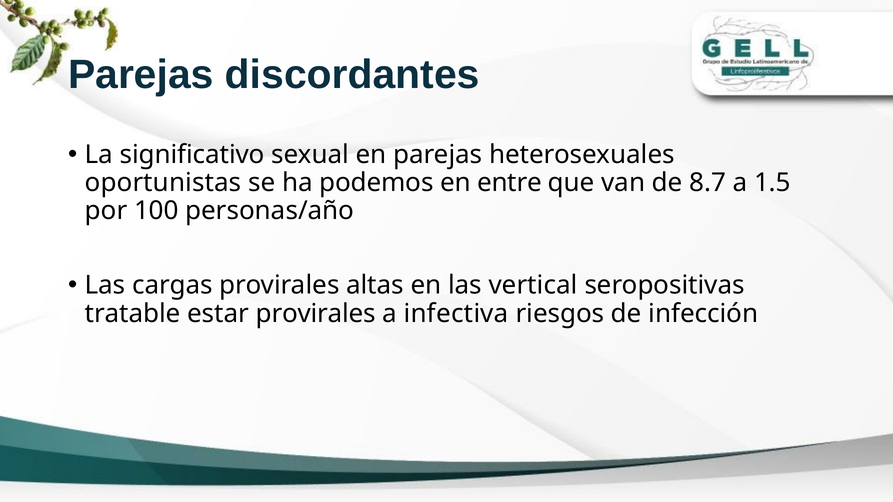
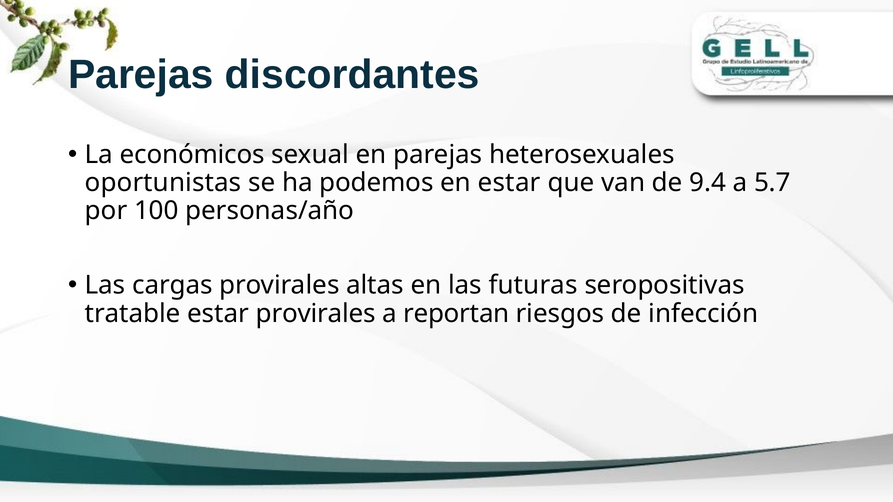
significativo: significativo -> económicos (192, 155)
en entre: entre -> estar (509, 183)
8.7: 8.7 -> 9.4 (708, 183)
1.5: 1.5 -> 5.7 (772, 183)
vertical: vertical -> futuras (533, 286)
infectiva: infectiva -> reportan (456, 314)
